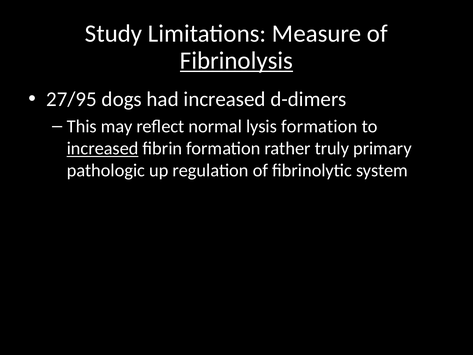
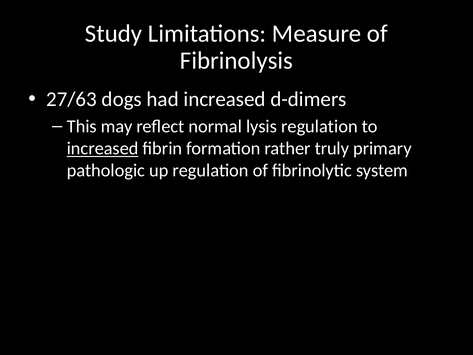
Fibrinolysis underline: present -> none (236, 60)
27/95: 27/95 -> 27/63 (71, 99)
lysis formation: formation -> regulation (319, 126)
